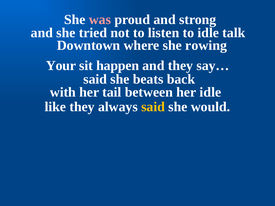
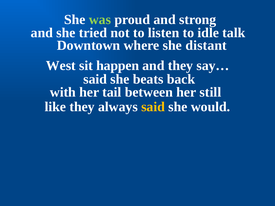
was colour: pink -> light green (100, 20)
rowing: rowing -> distant (206, 45)
Your: Your -> West (61, 66)
her idle: idle -> still (210, 92)
